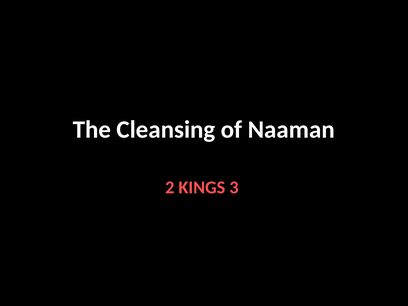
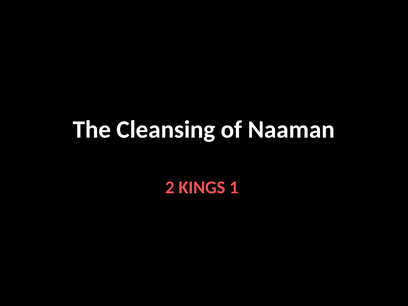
3: 3 -> 1 (234, 188)
